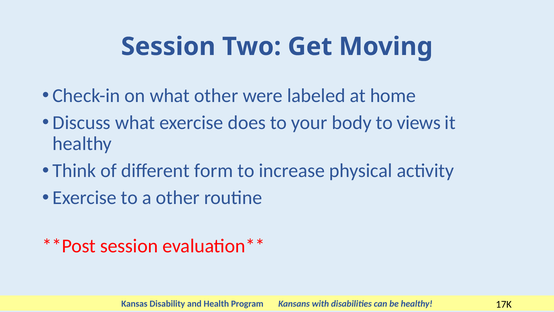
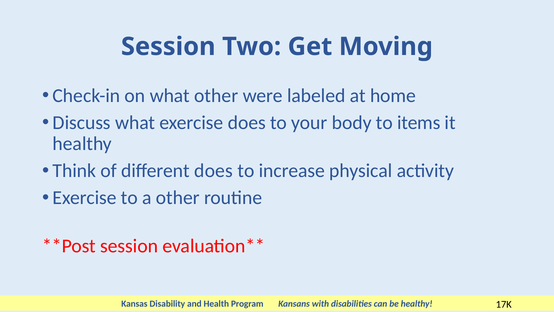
views: views -> items (419, 122)
different form: form -> does (214, 171)
